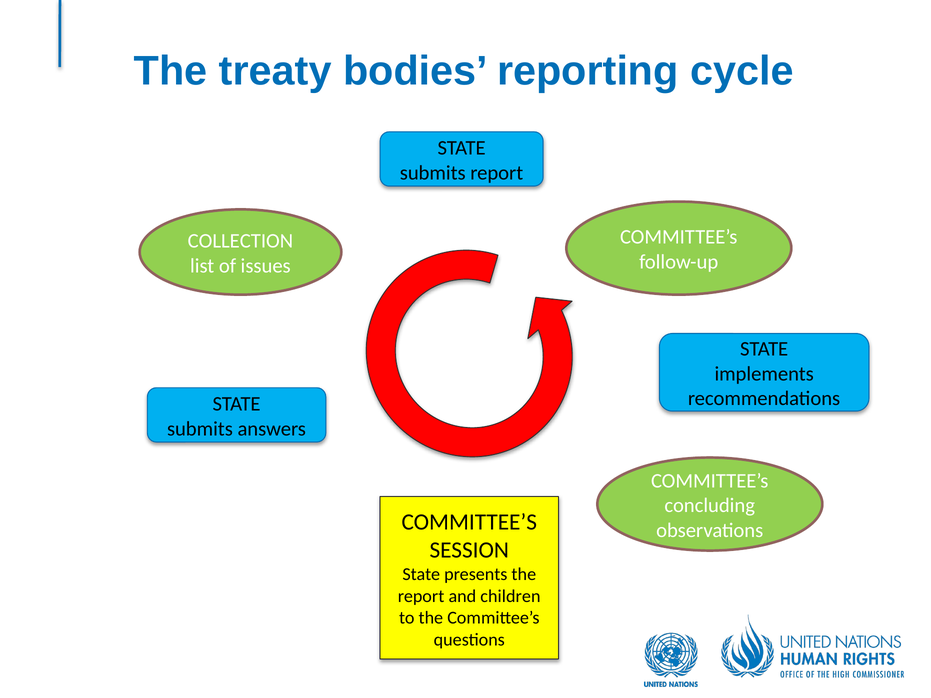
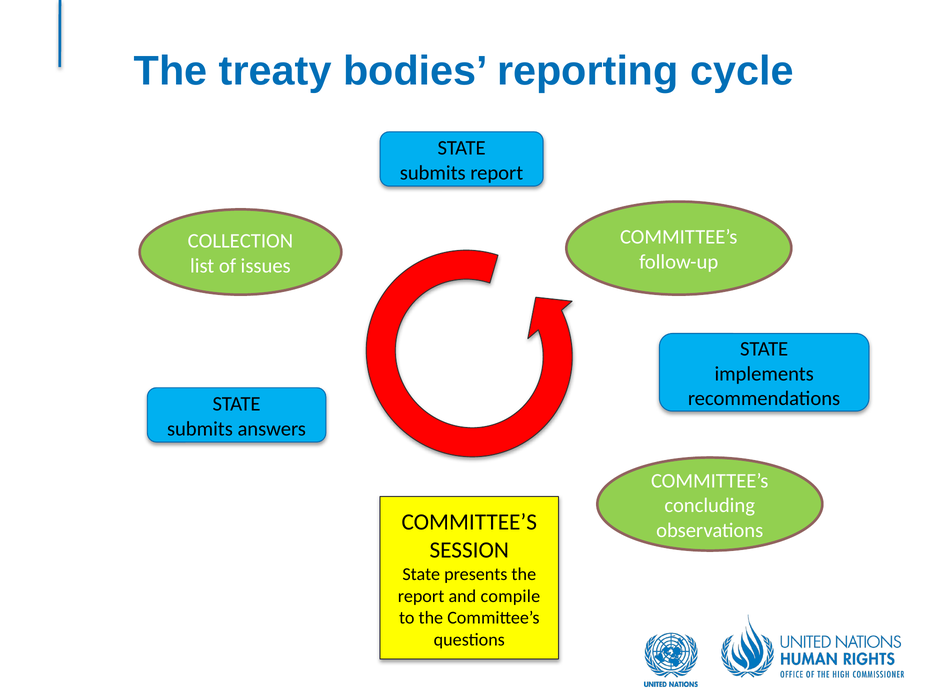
children: children -> compile (510, 596)
